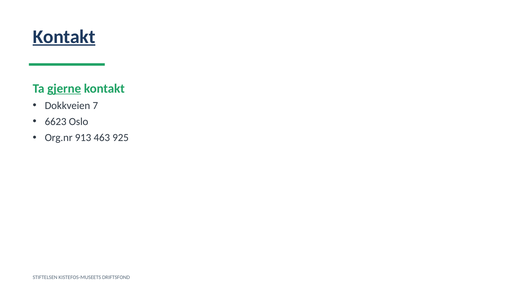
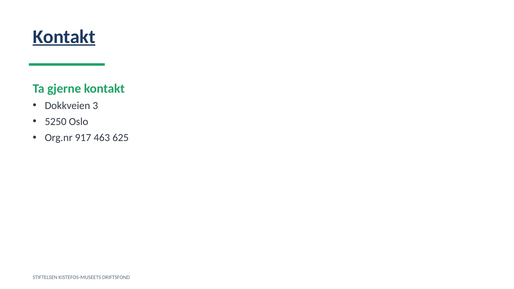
gjerne underline: present -> none (64, 88)
7: 7 -> 3 (95, 106)
6623: 6623 -> 5250 (56, 122)
913: 913 -> 917 (83, 138)
925: 925 -> 625 (121, 138)
